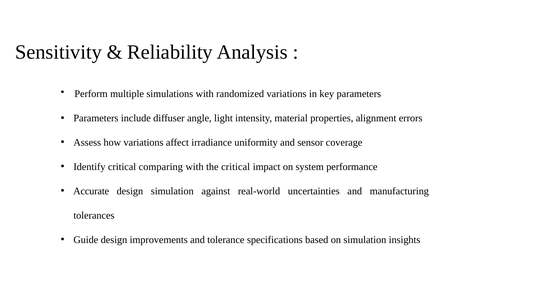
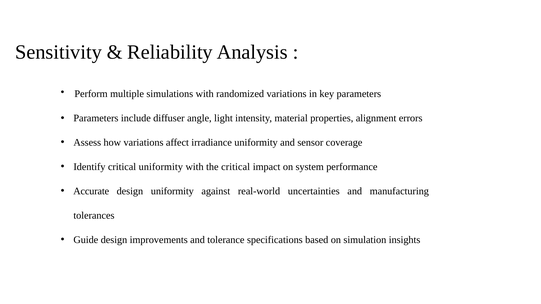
critical comparing: comparing -> uniformity (161, 167)
design simulation: simulation -> uniformity (172, 191)
